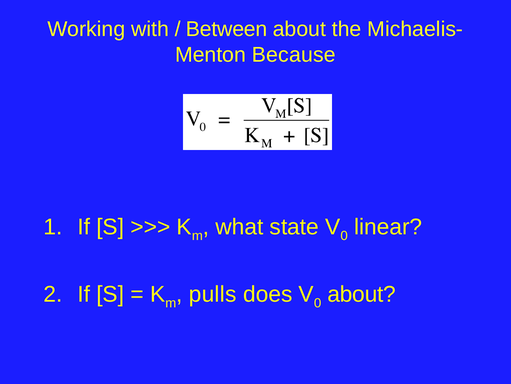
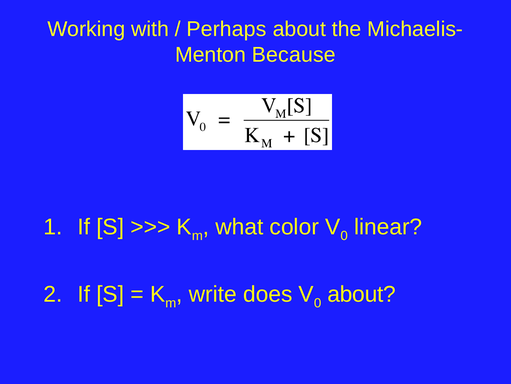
Between: Between -> Perhaps (226, 29)
state: state -> color (294, 226)
pulls: pulls -> write (213, 294)
